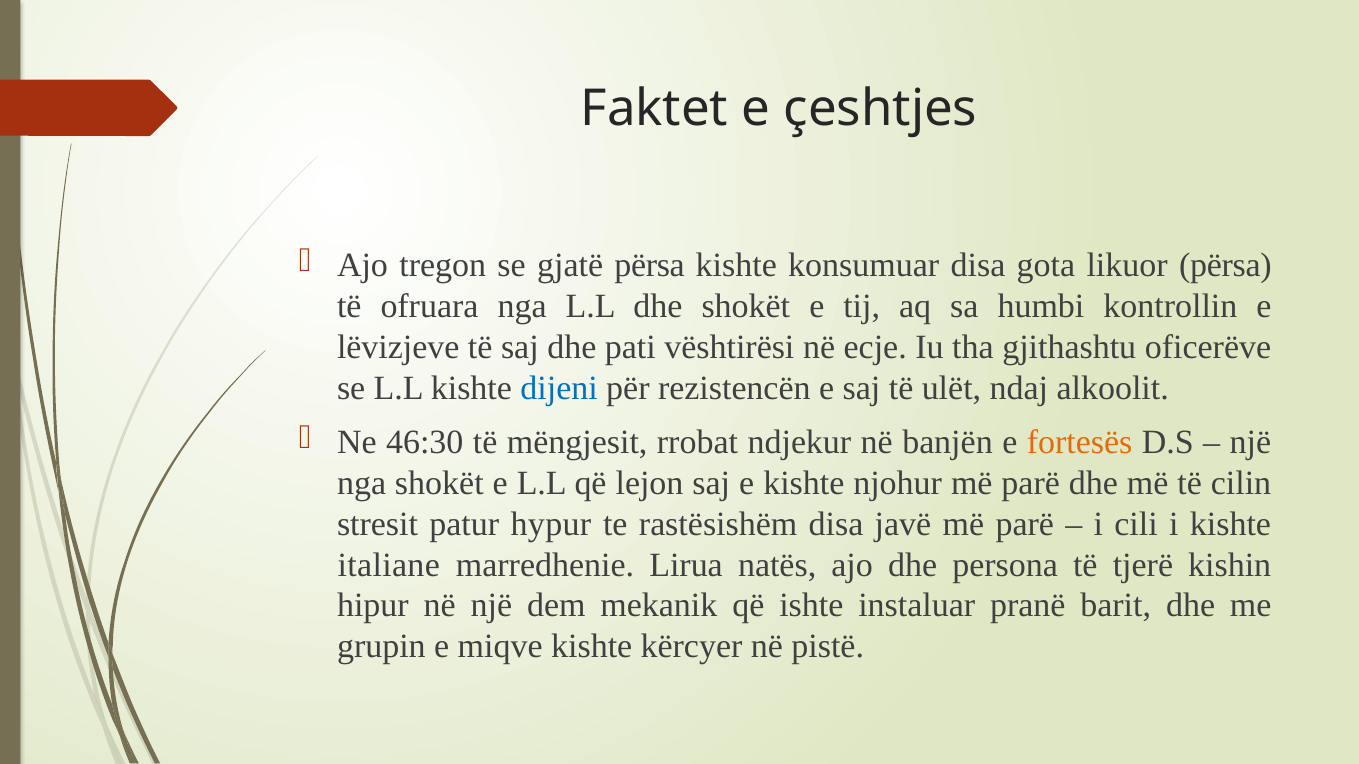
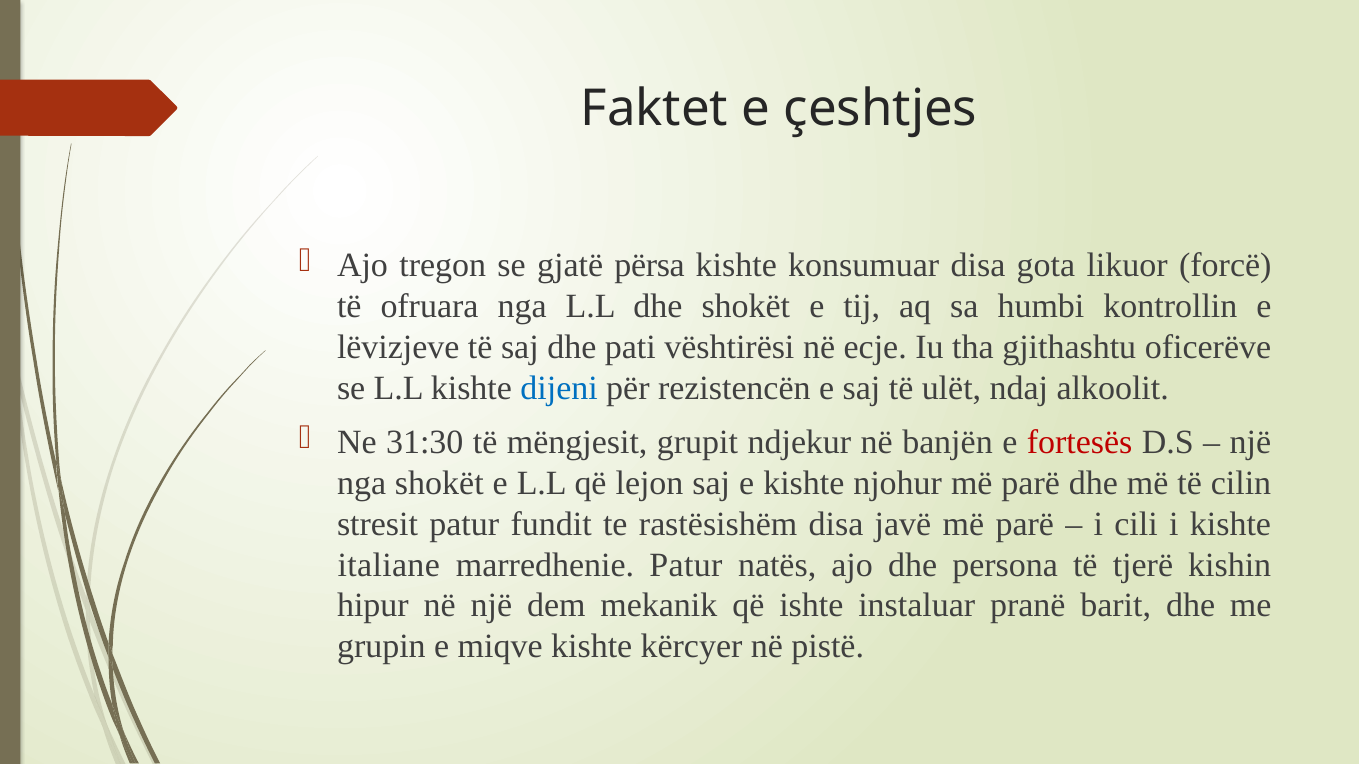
likuor përsa: përsa -> forcë (1225, 266)
46:30: 46:30 -> 31:30 (425, 443)
rrobat: rrobat -> grupit (697, 443)
fortesës colour: orange -> red (1080, 443)
hypur: hypur -> fundit (551, 524)
marredhenie Lirua: Lirua -> Patur (686, 565)
